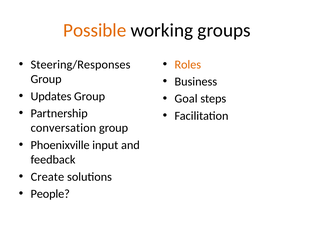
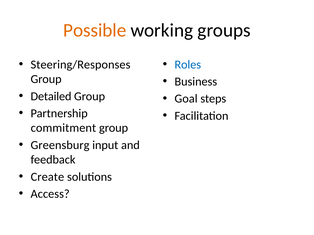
Roles colour: orange -> blue (188, 65)
Updates: Updates -> Detailed (51, 96)
conversation: conversation -> commitment (63, 128)
Phoenixville: Phoenixville -> Greensburg (60, 145)
People: People -> Access (50, 194)
